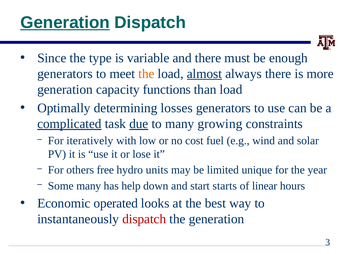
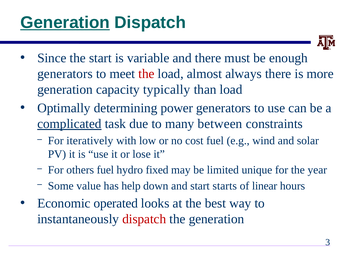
the type: type -> start (100, 58)
the colour: orange -> red (146, 74)
almost underline: present -> none (204, 74)
functions: functions -> typically (167, 90)
losses: losses -> power (177, 108)
due underline: present -> none (139, 124)
growing: growing -> between (220, 124)
others free: free -> fuel (105, 170)
units: units -> fixed (157, 170)
Some many: many -> value (89, 186)
